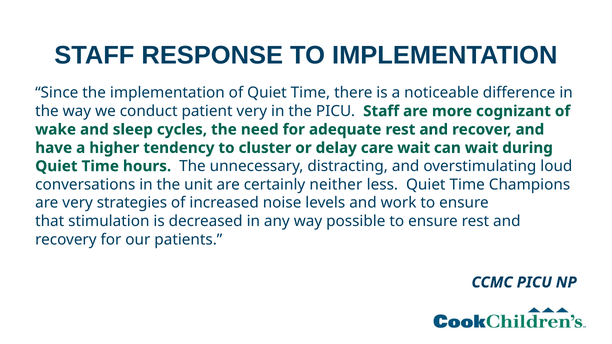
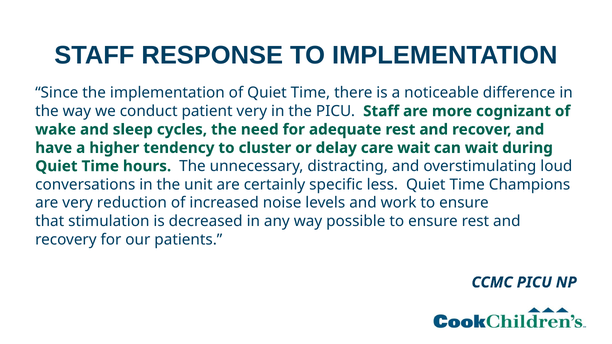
neither: neither -> specific (336, 185)
strategies: strategies -> reduction (132, 203)
